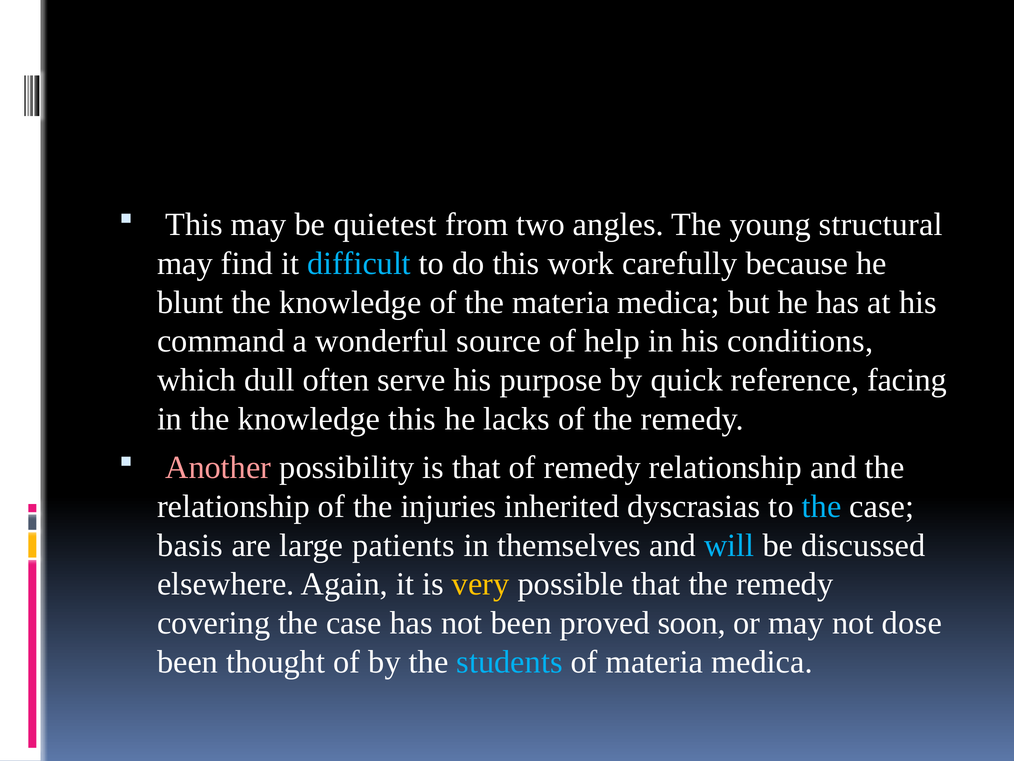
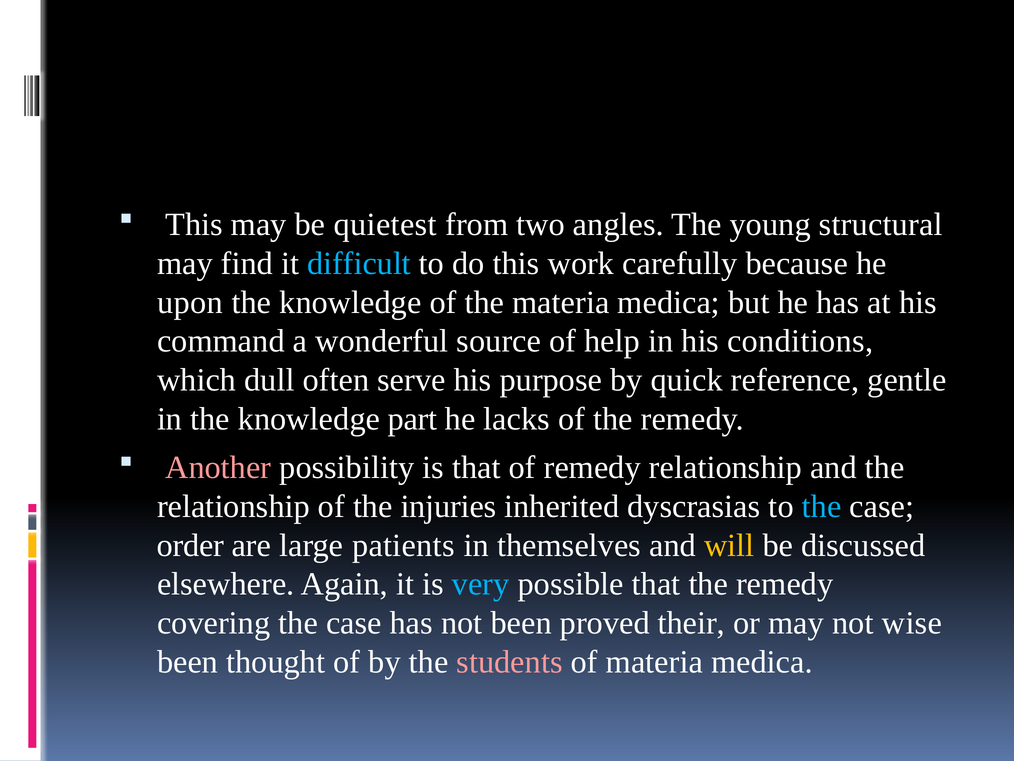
blunt: blunt -> upon (190, 302)
facing: facing -> gentle (907, 380)
knowledge this: this -> part (413, 419)
basis: basis -> order (190, 545)
will colour: light blue -> yellow (729, 545)
very colour: yellow -> light blue (481, 584)
soon: soon -> their (691, 623)
dose: dose -> wise (912, 623)
students colour: light blue -> pink (510, 662)
